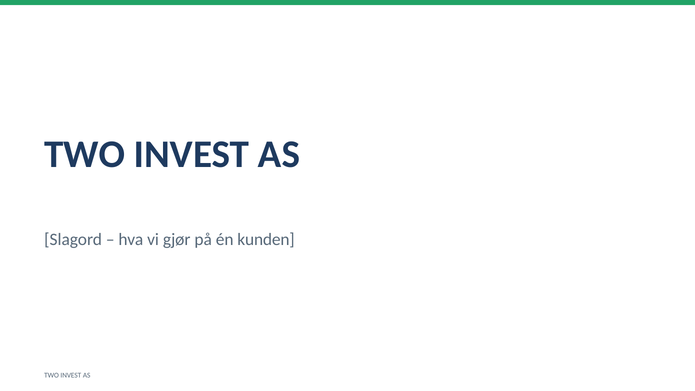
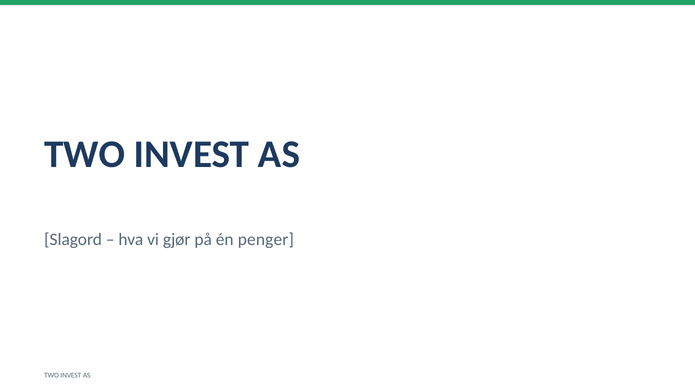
kunden: kunden -> penger (266, 239)
